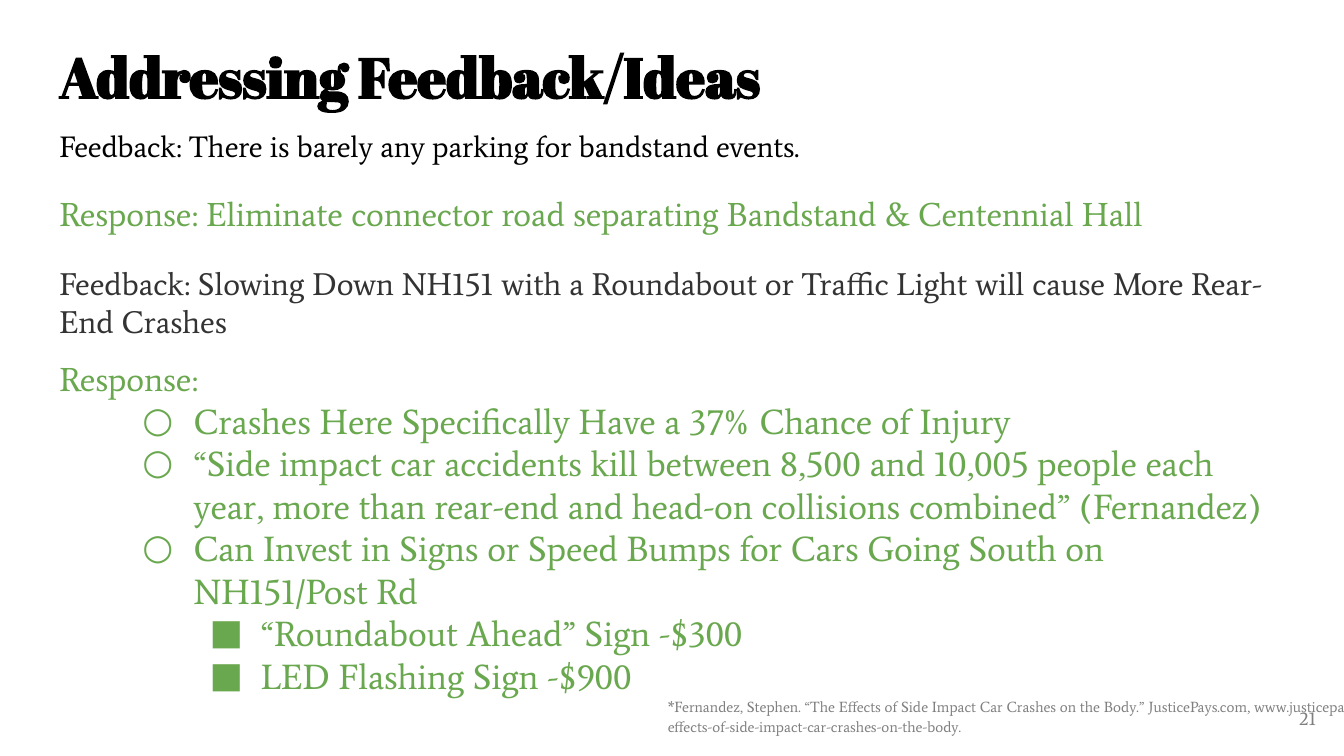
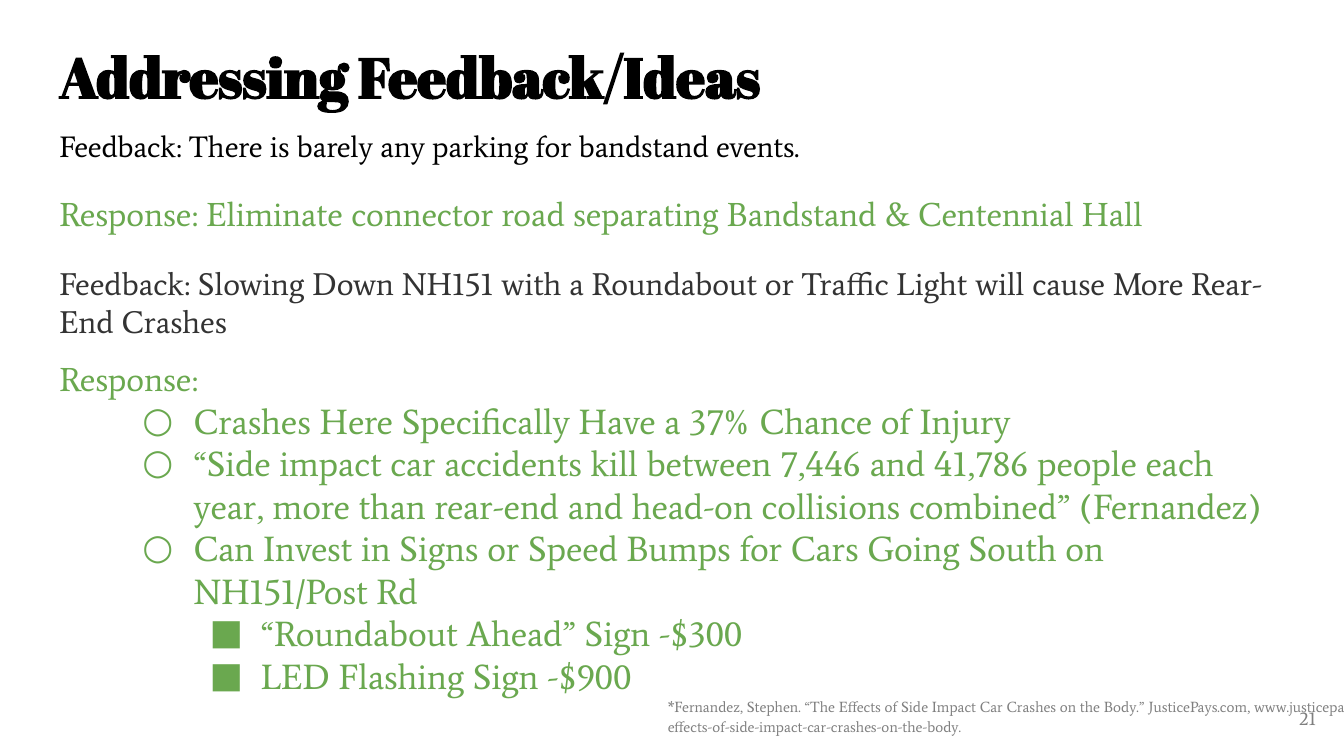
8,500: 8,500 -> 7,446 (820, 465)
10,005: 10,005 -> 41,786 (981, 465)
